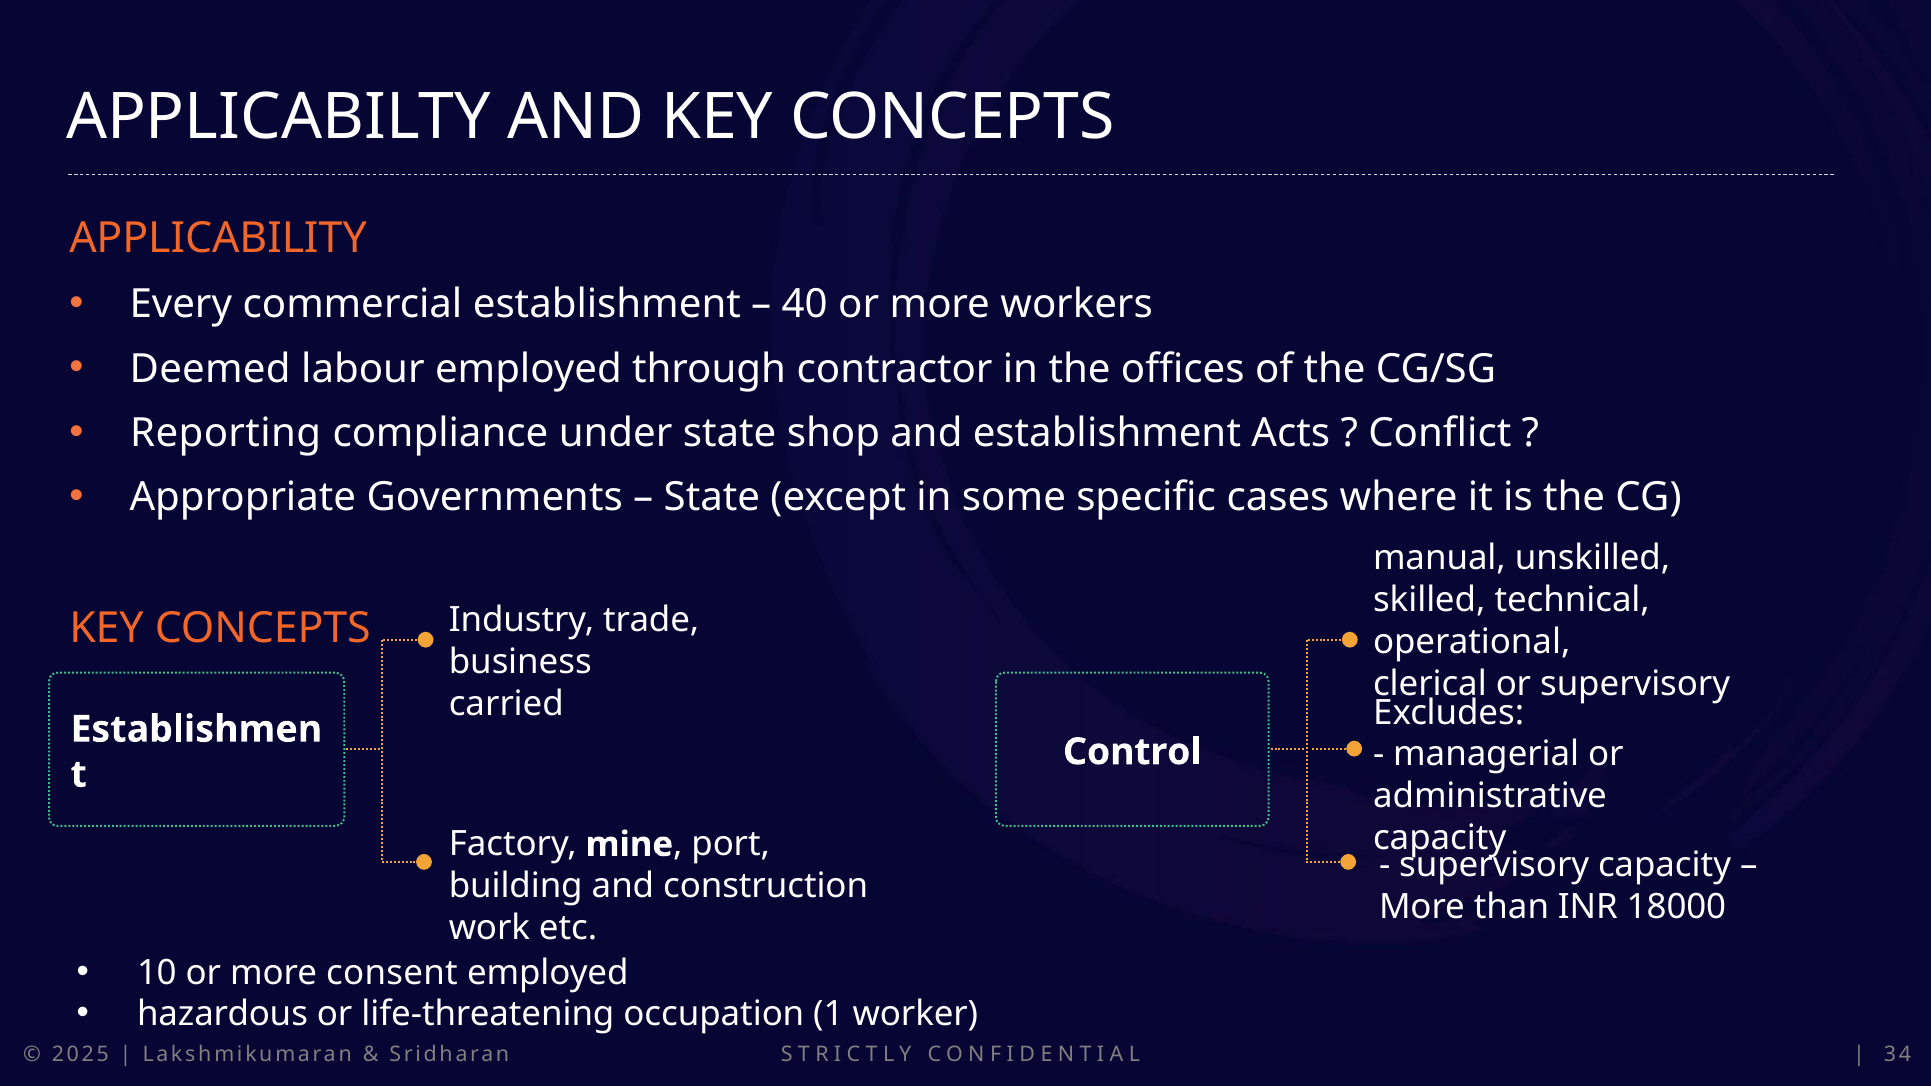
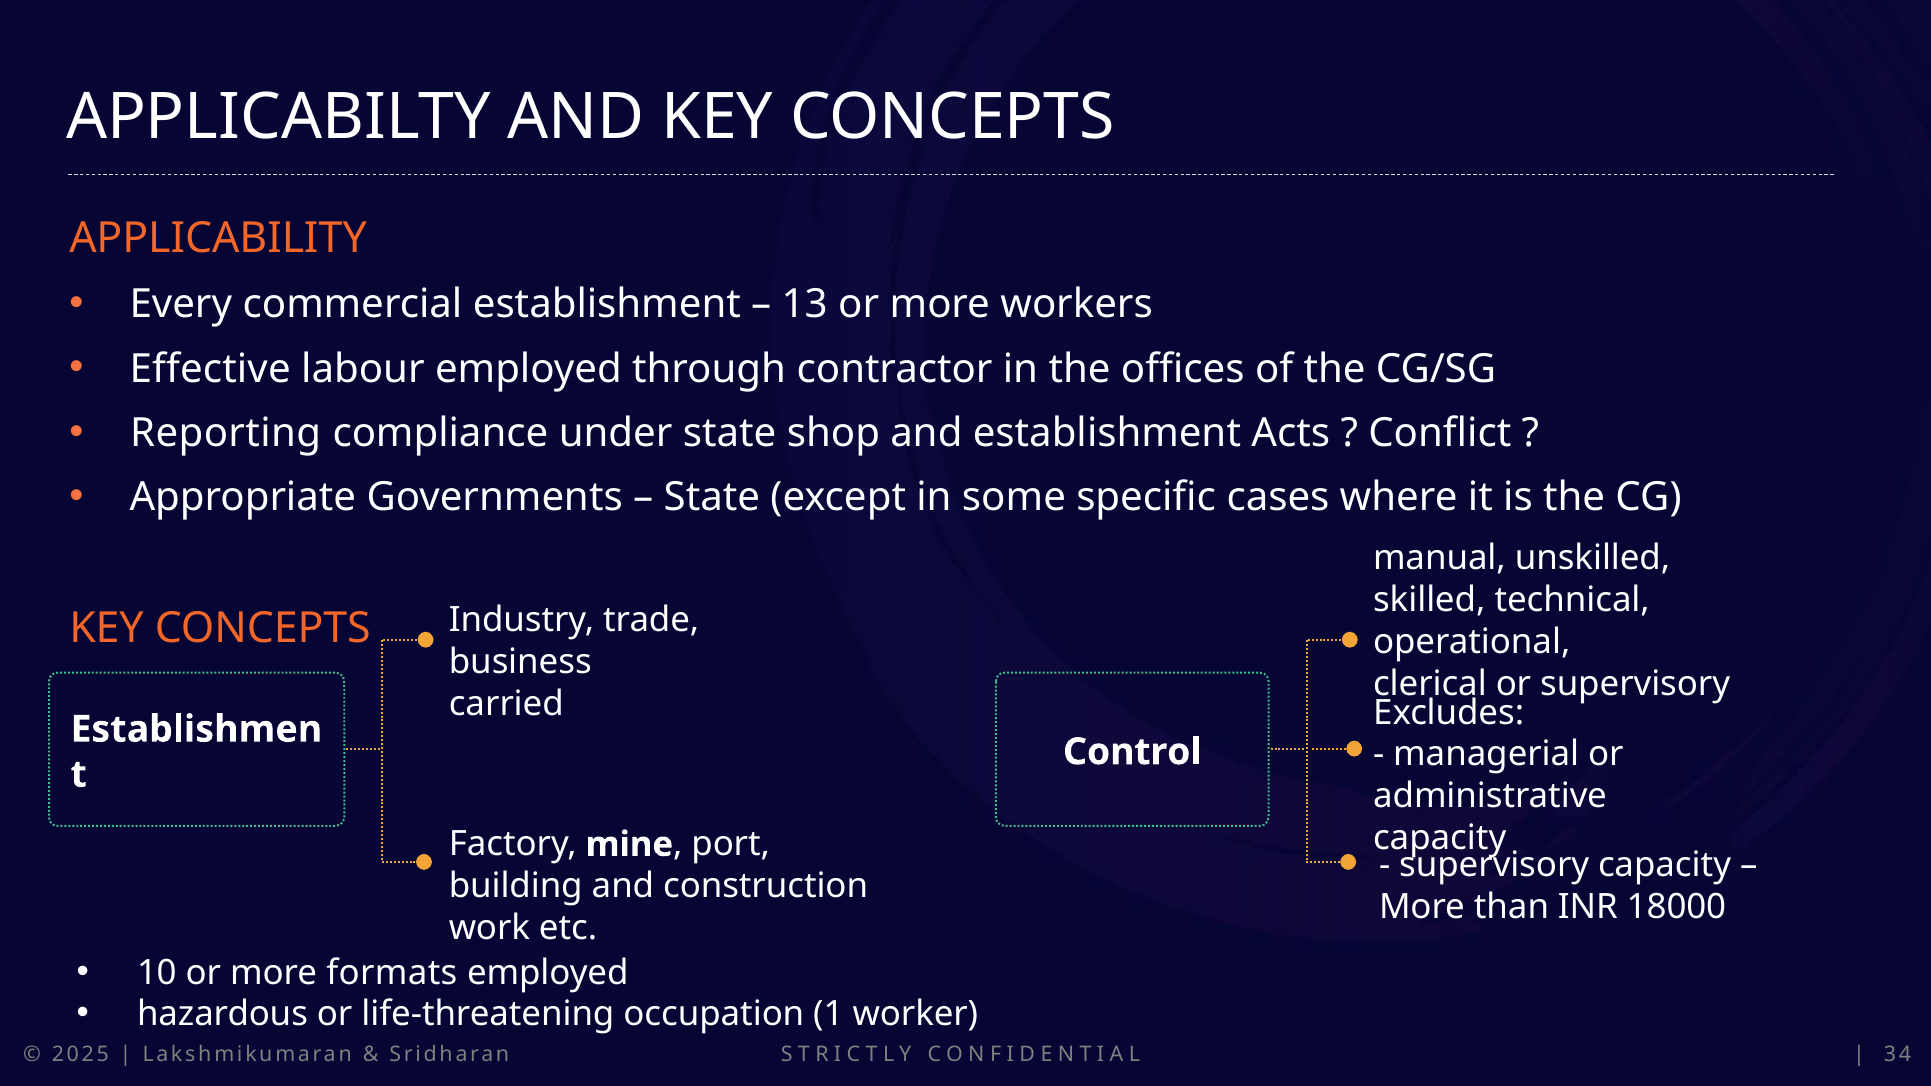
40: 40 -> 13 (805, 305)
Deemed: Deemed -> Effective (210, 369)
consent: consent -> formats (392, 973)
